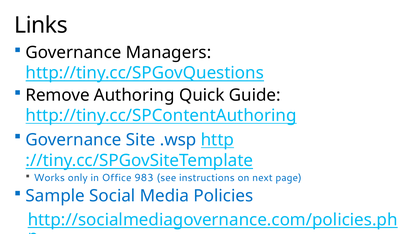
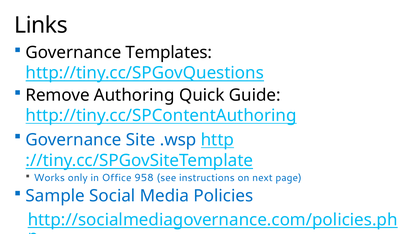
Managers: Managers -> Templates (169, 53)
983: 983 -> 958 (144, 178)
